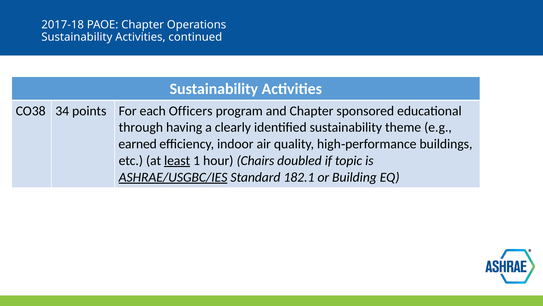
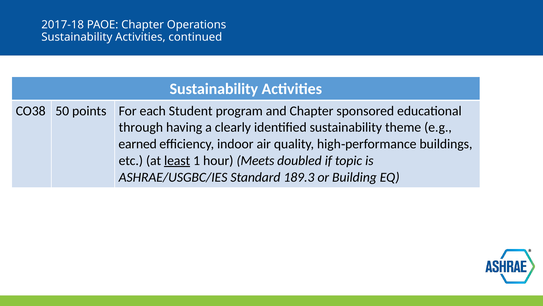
34: 34 -> 50 (62, 111)
Officers: Officers -> Student (191, 111)
Chairs: Chairs -> Meets (255, 160)
ASHRAE/USGBC/IES underline: present -> none (173, 177)
182.1: 182.1 -> 189.3 (299, 177)
